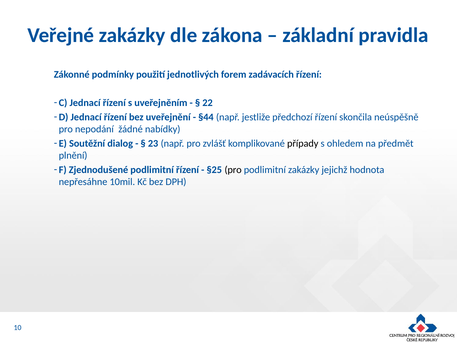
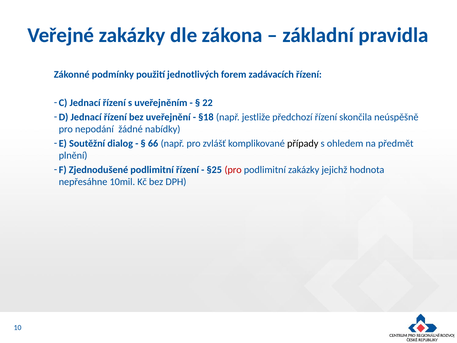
§44: §44 -> §18 (206, 117)
23: 23 -> 66 (153, 143)
pro colour: black -> red (233, 170)
